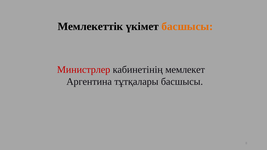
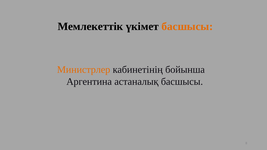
Министрлер colour: red -> orange (84, 70)
мемлекет: мемлекет -> бойынша (185, 70)
тұтқалары: тұтқалары -> астаналық (136, 82)
